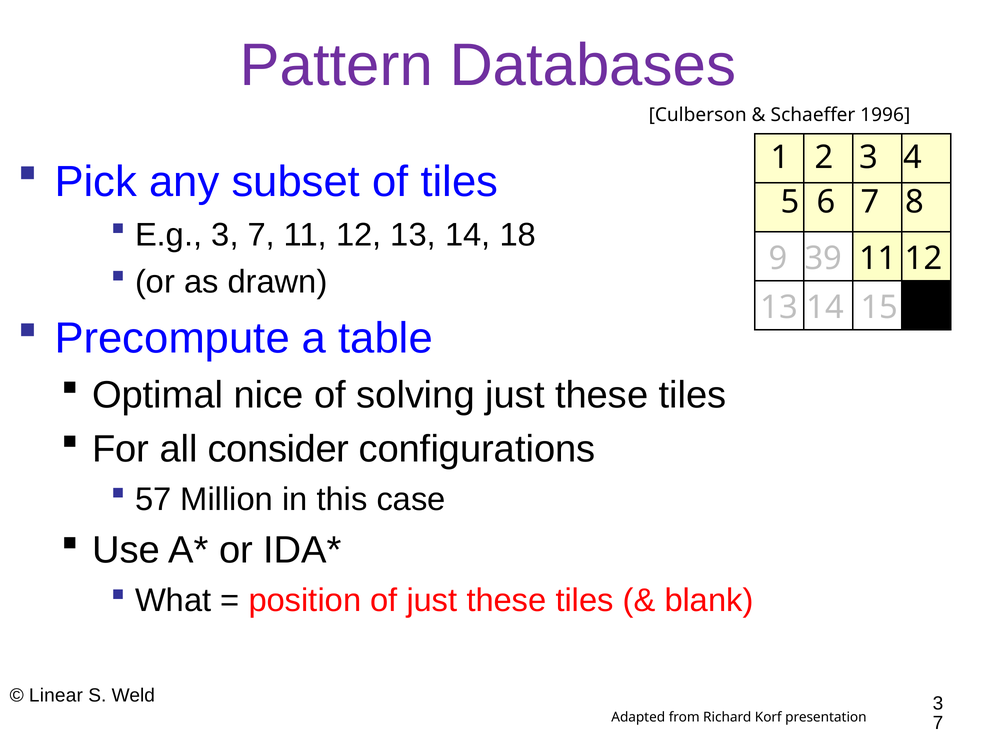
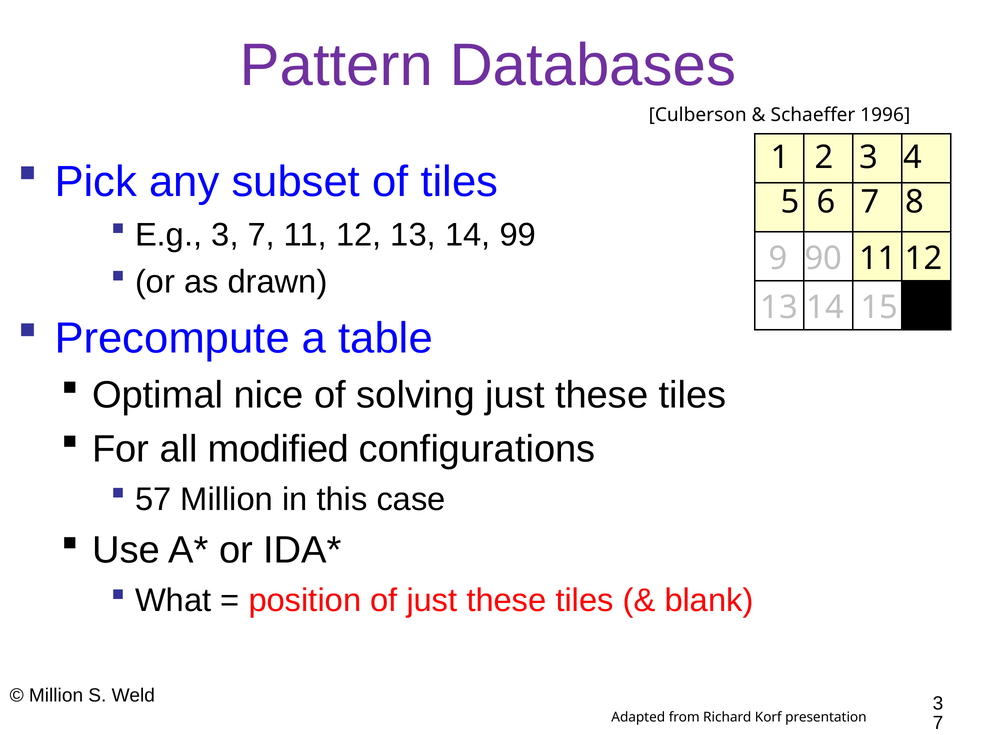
18: 18 -> 99 (518, 235)
39: 39 -> 90 (823, 259)
consider: consider -> modified (278, 449)
Linear: Linear -> Million (56, 696)
